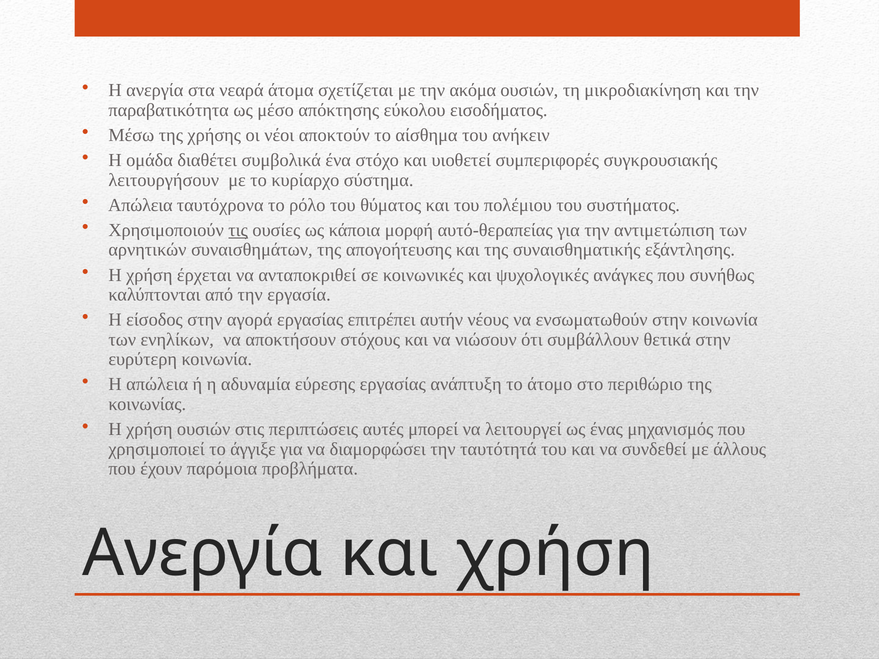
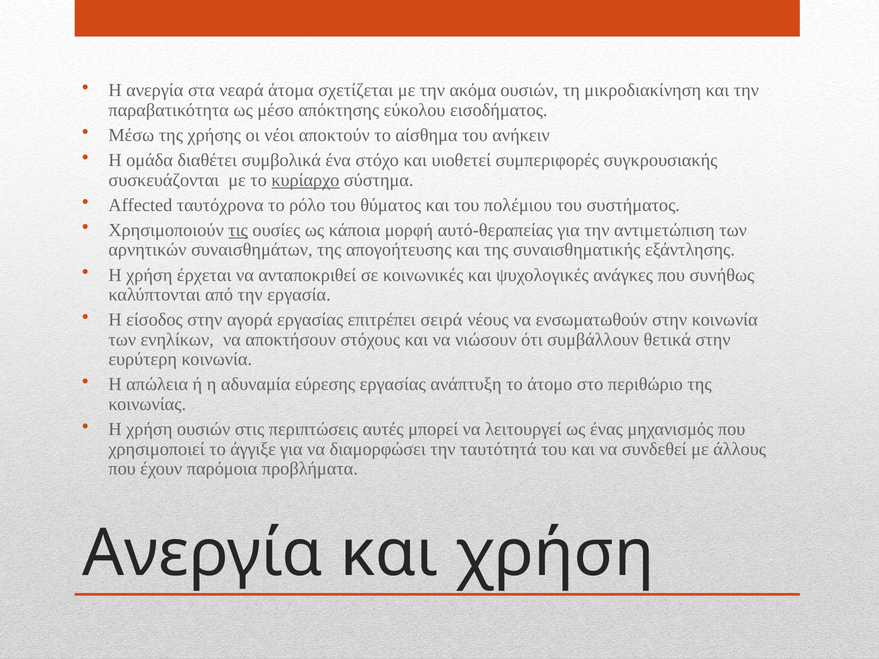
λειτουργήσουν: λειτουργήσουν -> συσκευάζονται (164, 180)
κυρίαρχο underline: none -> present (305, 180)
Απώλεια: Απώλεια -> Affected (140, 205)
αυτήν: αυτήν -> σειρά (441, 320)
